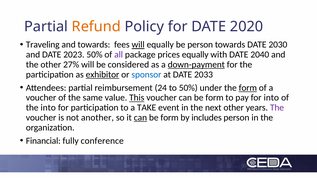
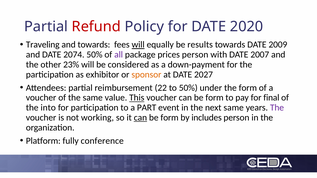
Refund colour: orange -> red (96, 27)
be person: person -> results (200, 45)
2030: 2030 -> 2009 (278, 45)
2023: 2023 -> 2074 (74, 55)
prices equally: equally -> person (195, 55)
2040: 2040 -> 2007 (260, 55)
27%: 27% -> 23% (71, 65)
down-payment underline: present -> none (196, 65)
exhibitor underline: present -> none (103, 75)
sponsor colour: blue -> orange (146, 75)
2033: 2033 -> 2027 (204, 75)
24: 24 -> 22 (161, 88)
form underline: present -> none (248, 88)
for into: into -> final (271, 98)
TAKE: TAKE -> PART (147, 108)
next other: other -> same (234, 108)
another: another -> working (97, 118)
Financial: Financial -> Platform (43, 141)
